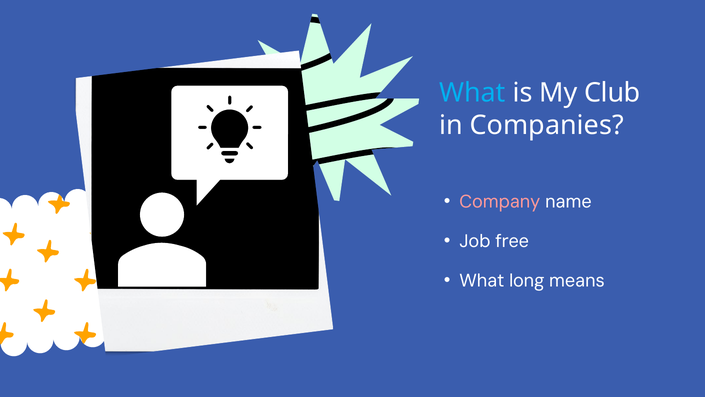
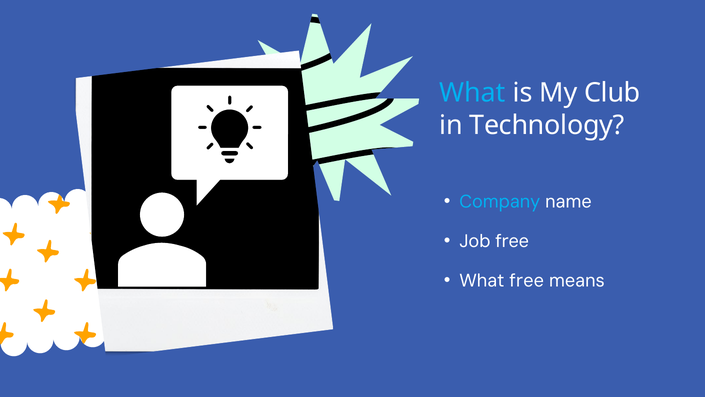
Companies: Companies -> Technology (547, 125)
Company colour: pink -> light blue (500, 201)
What long: long -> free (527, 281)
